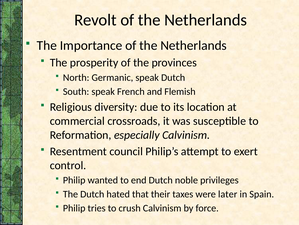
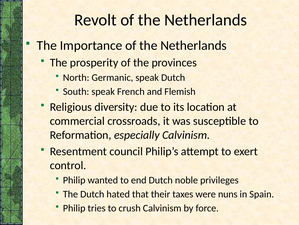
later: later -> nuns (228, 194)
